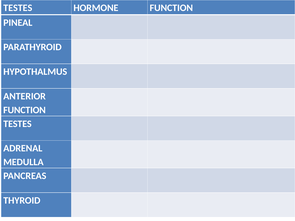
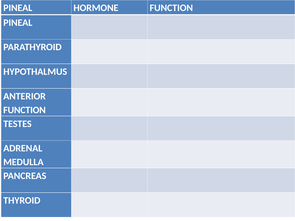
TESTES: TESTES -> PINEAL (18, 8)
